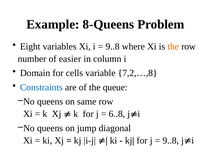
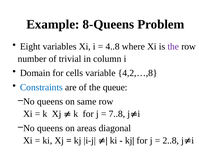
9..8: 9..8 -> 4..8 (113, 47)
the colour: orange -> purple (173, 47)
easier: easier -> trivial (70, 59)
7,2,…,8: 7,2,…,8 -> 4,2,…,8 (138, 73)
6..8: 6..8 -> 7..8 (117, 114)
jump: jump -> areas (87, 128)
9..8: 9..8 -> 2..8 (171, 141)
